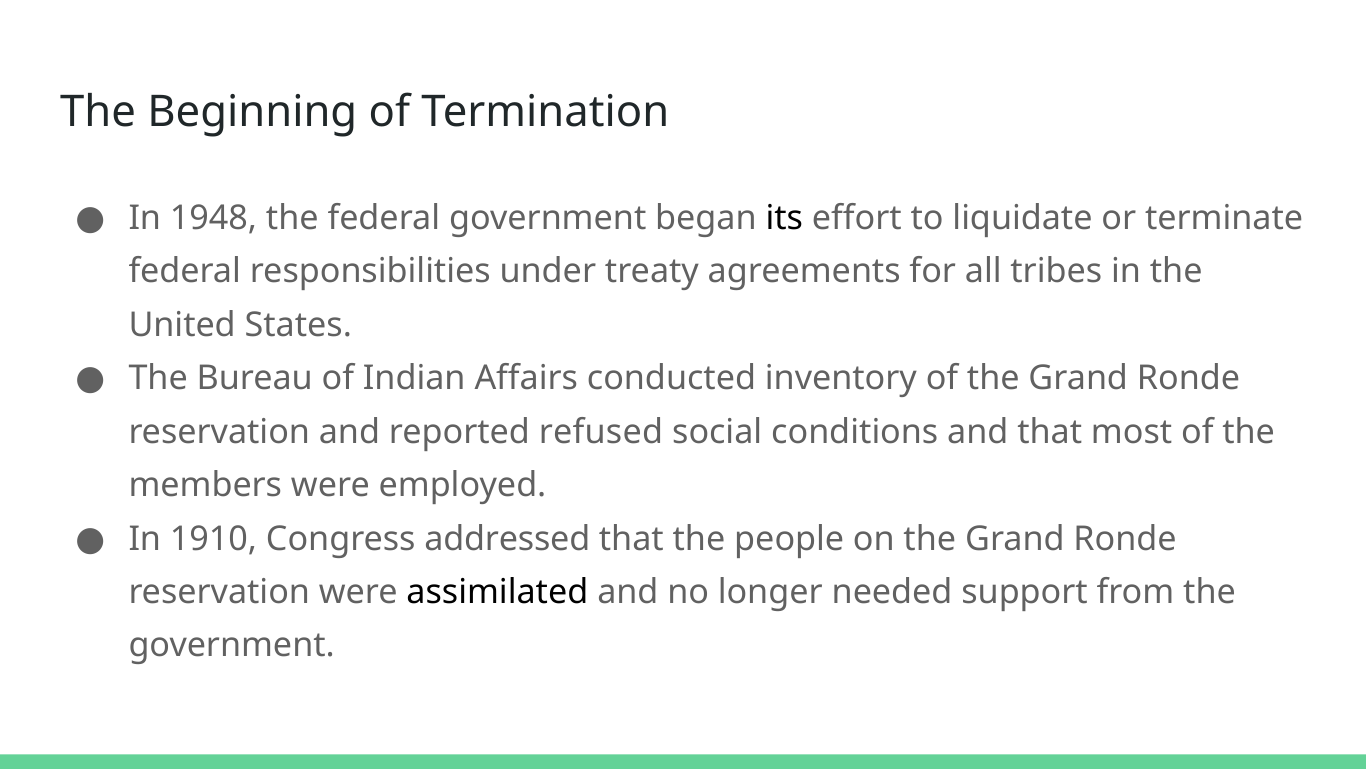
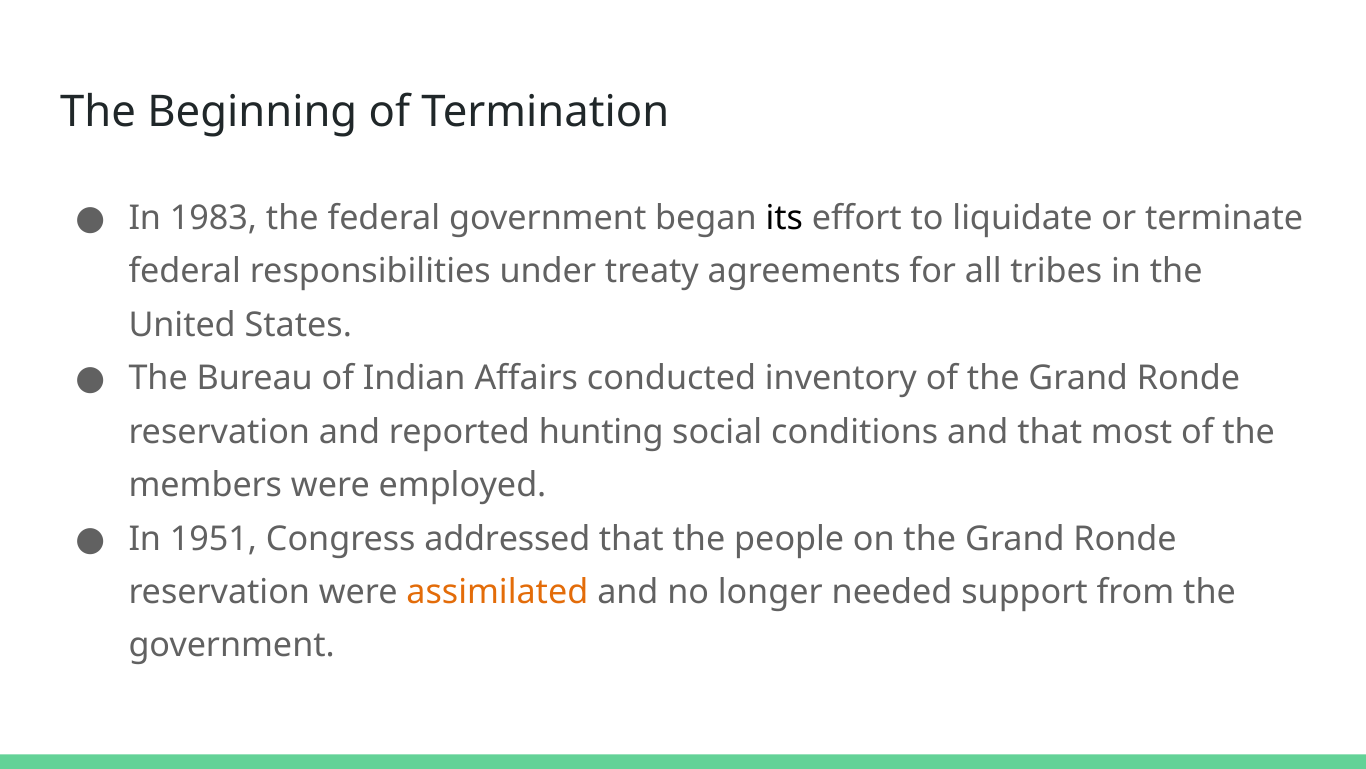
1948: 1948 -> 1983 (214, 218)
refused: refused -> hunting (601, 431)
1910: 1910 -> 1951 (214, 538)
assimilated colour: black -> orange (497, 592)
